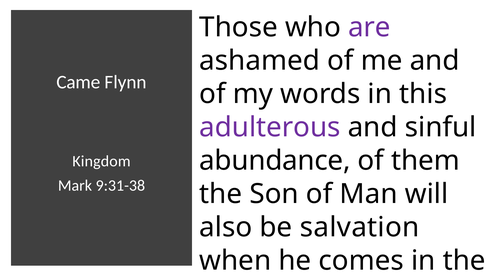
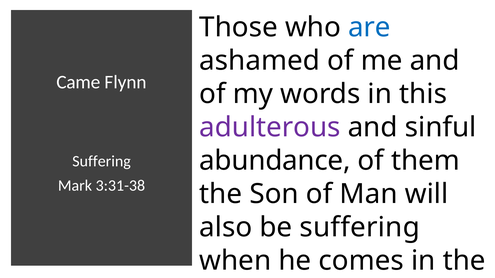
are colour: purple -> blue (369, 27)
Kingdom: Kingdom -> Suffering (102, 161)
9:31-38: 9:31-38 -> 3:31-38 (120, 186)
be salvation: salvation -> suffering (360, 228)
